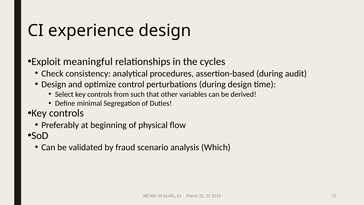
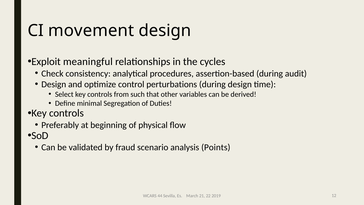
experience: experience -> movement (91, 31)
Which: Which -> Points (216, 147)
